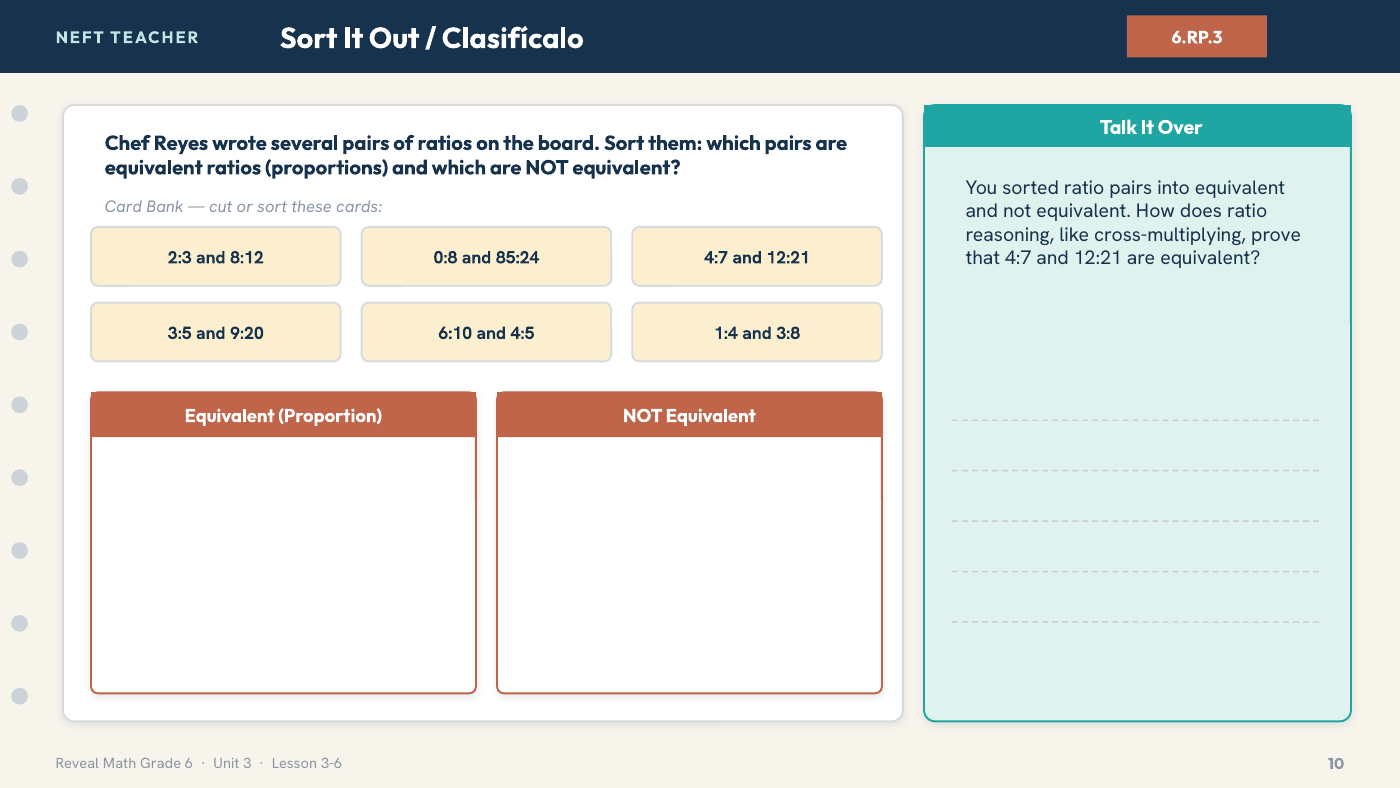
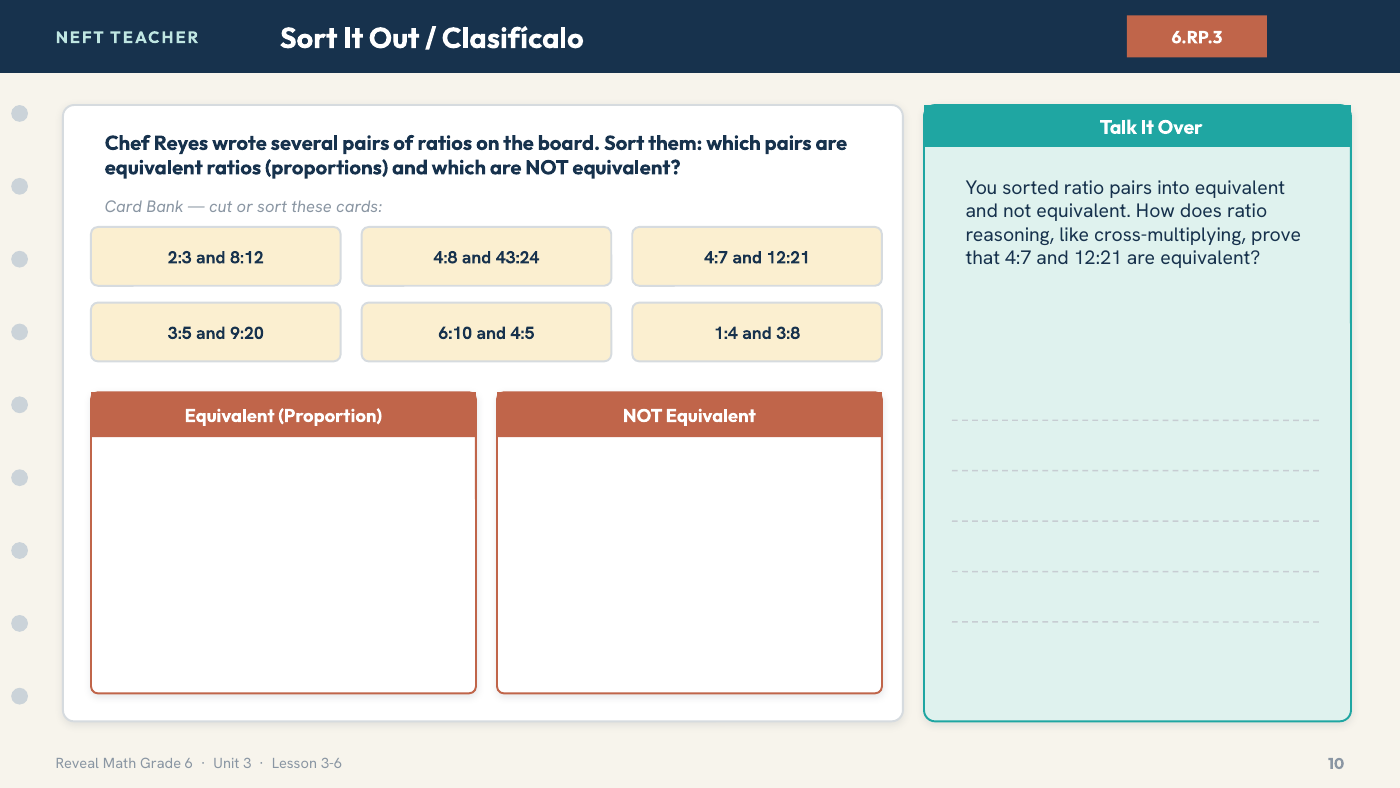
0:8: 0:8 -> 4:8 (445, 257)
85:24: 85:24 -> 43:24 (518, 257)
